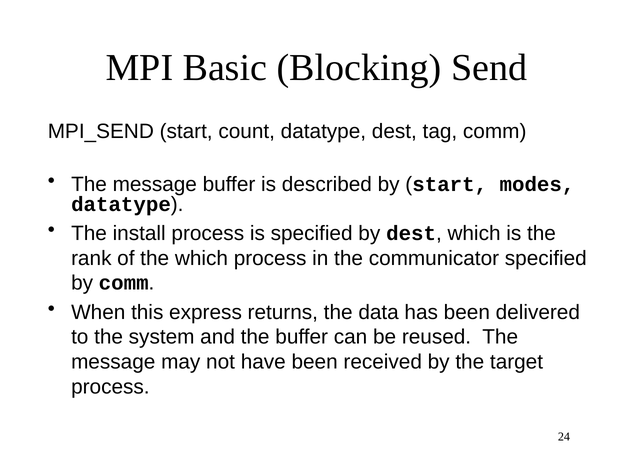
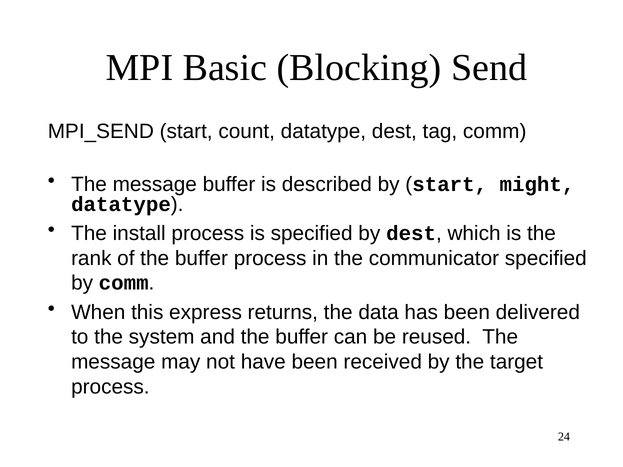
modes: modes -> might (537, 185)
of the which: which -> buffer (201, 258)
